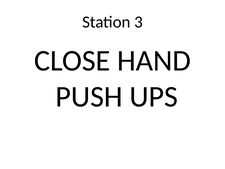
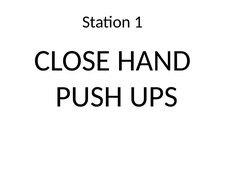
3: 3 -> 1 (139, 22)
